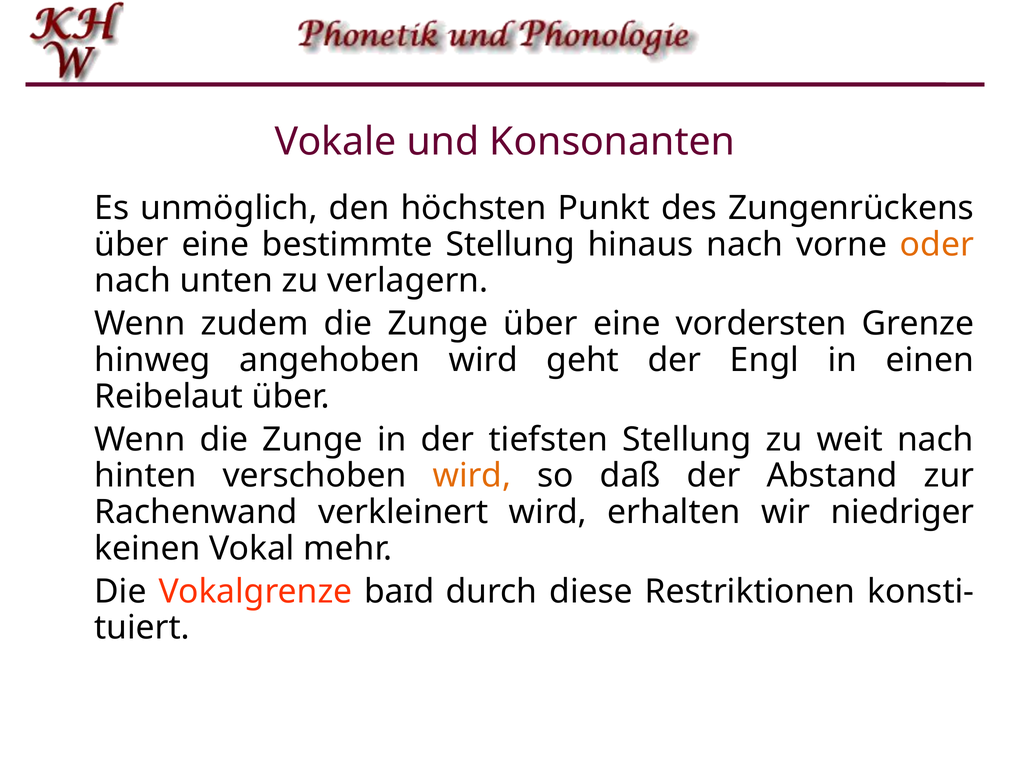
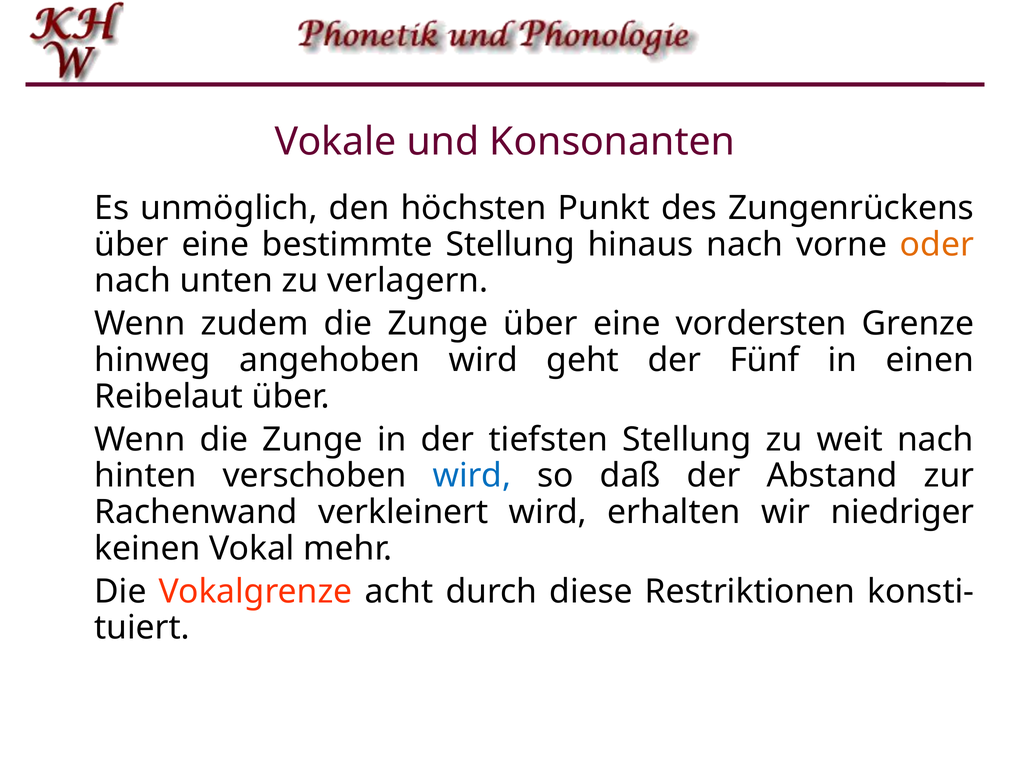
Engl: Engl -> Fünf (765, 360)
wird colour: orange -> blue (472, 476)
baɪd: baɪd -> acht (399, 592)
